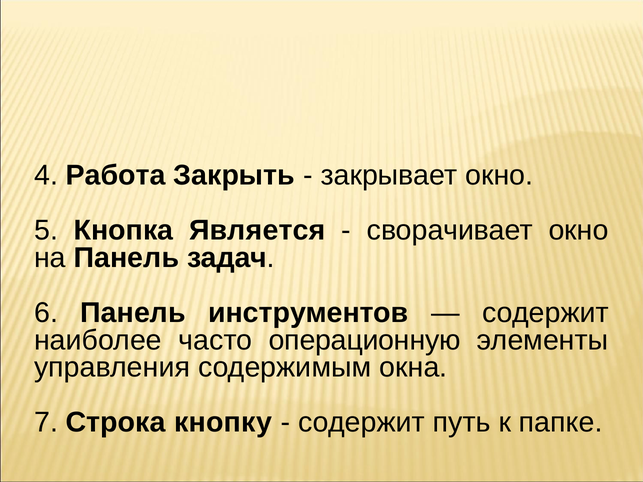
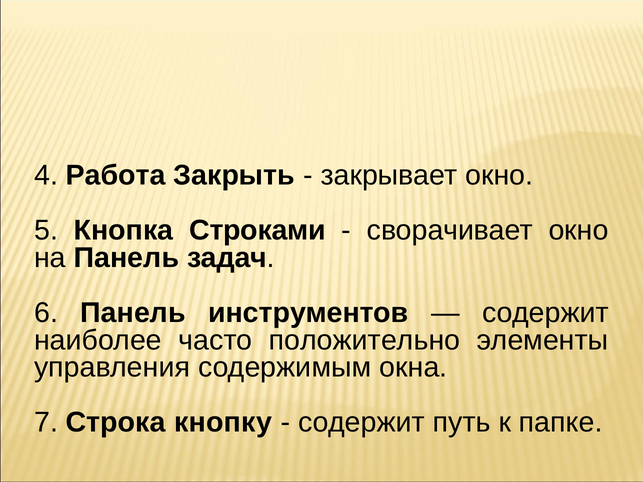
Является: Является -> Строками (257, 231)
операционную: операционную -> положительно (365, 340)
